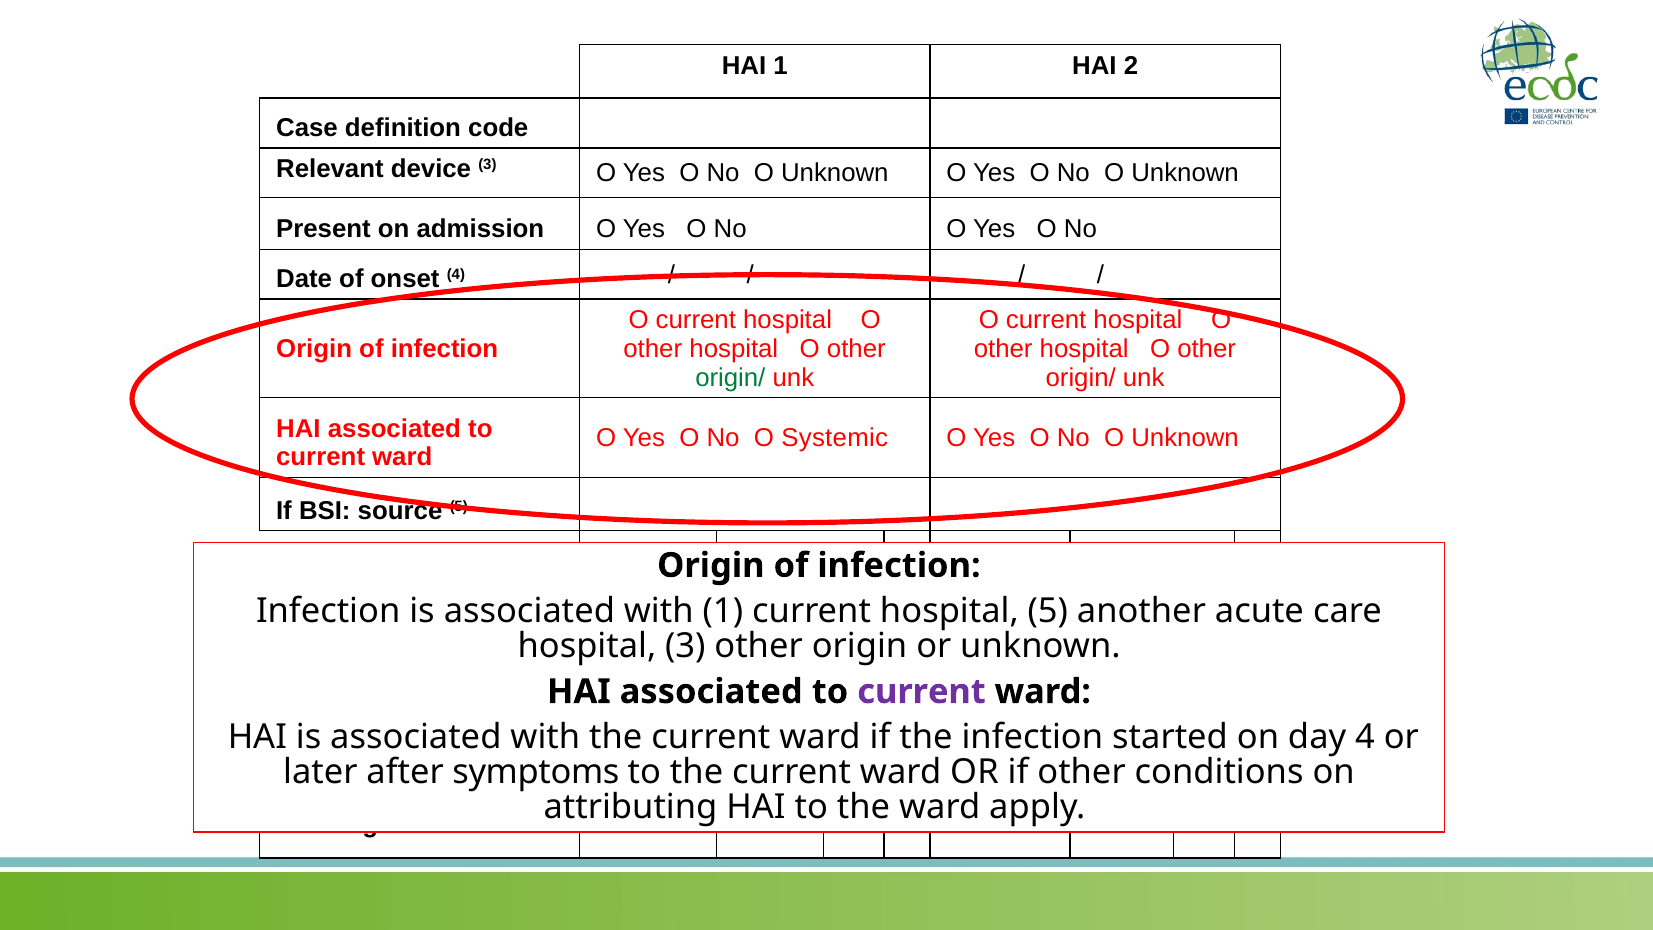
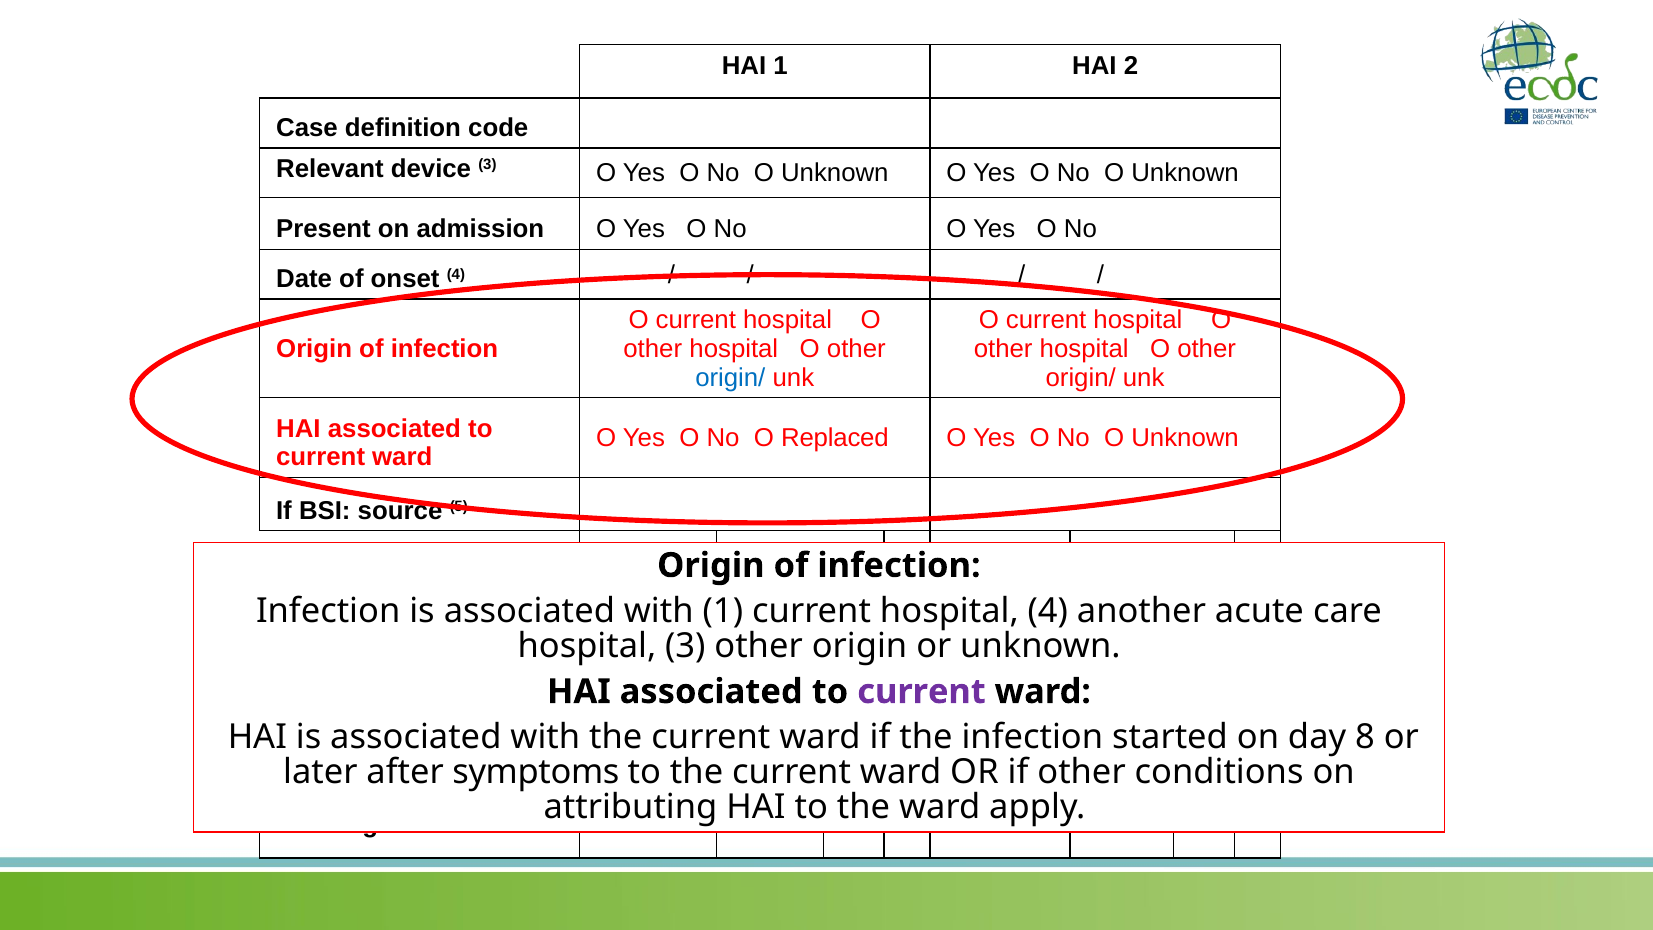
origin/ colour: green -> blue (730, 378)
Systemic: Systemic -> Replaced (835, 438)
5: 5 -> 4 (1048, 611)
day 4: 4 -> 8 (1365, 737)
